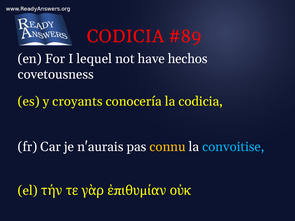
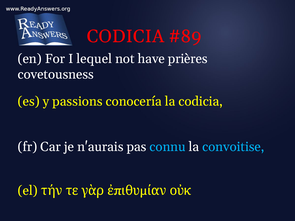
hechos: hechos -> prières (188, 59)
croyants: croyants -> passions (77, 102)
connu colour: yellow -> light blue (168, 147)
